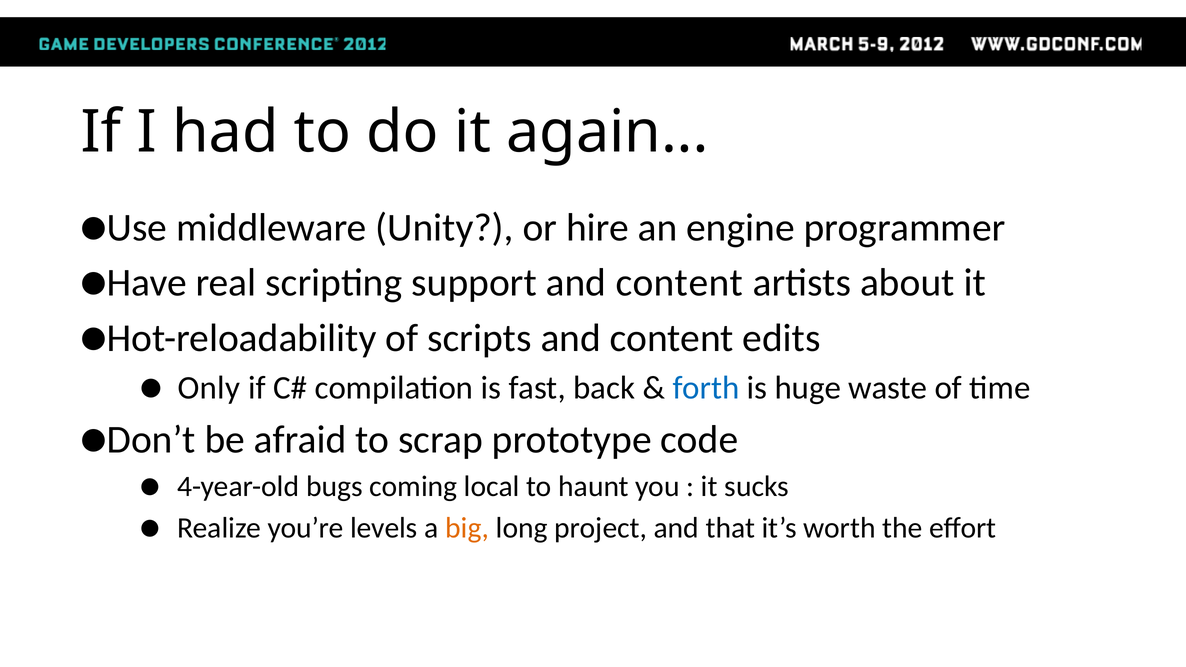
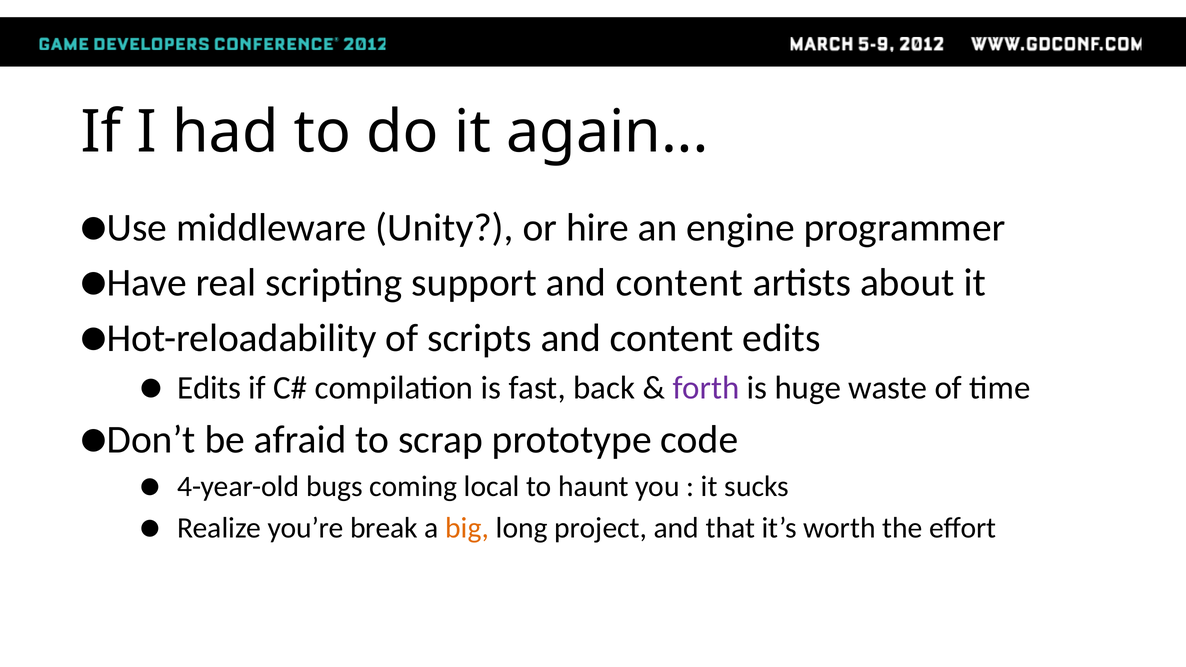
Only: Only -> Edits (209, 388)
forth colour: blue -> purple (706, 388)
levels: levels -> break (384, 528)
